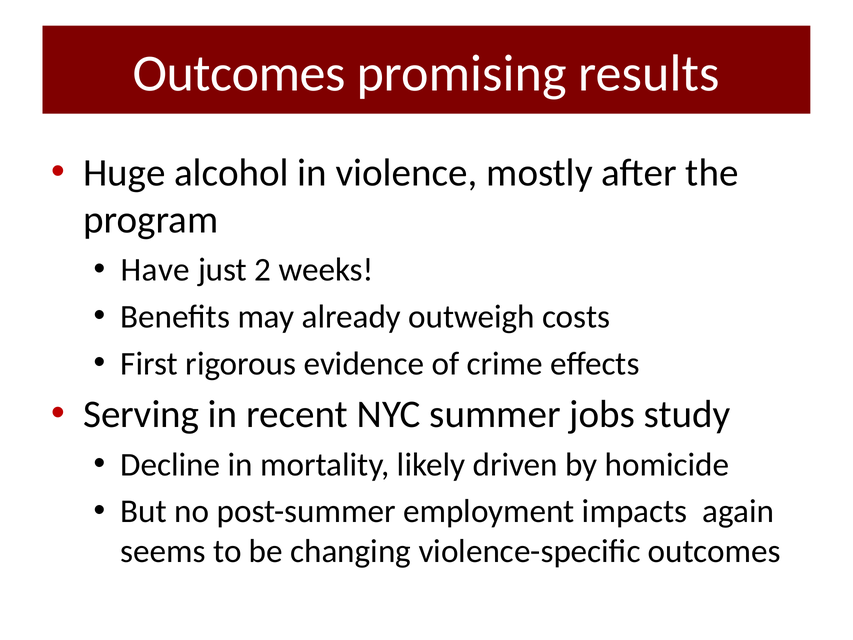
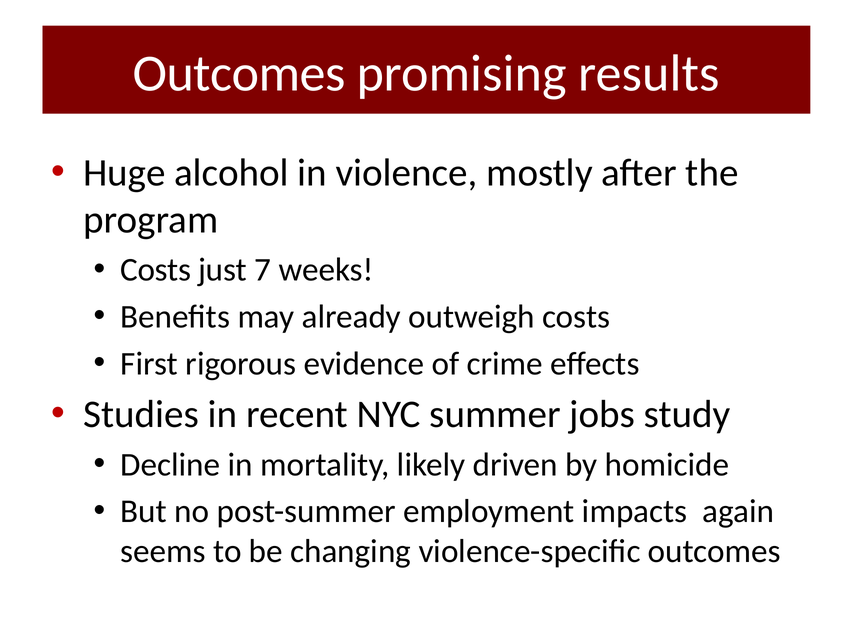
Have: Have -> Costs (156, 270)
2: 2 -> 7 (263, 270)
Serving: Serving -> Studies (141, 414)
